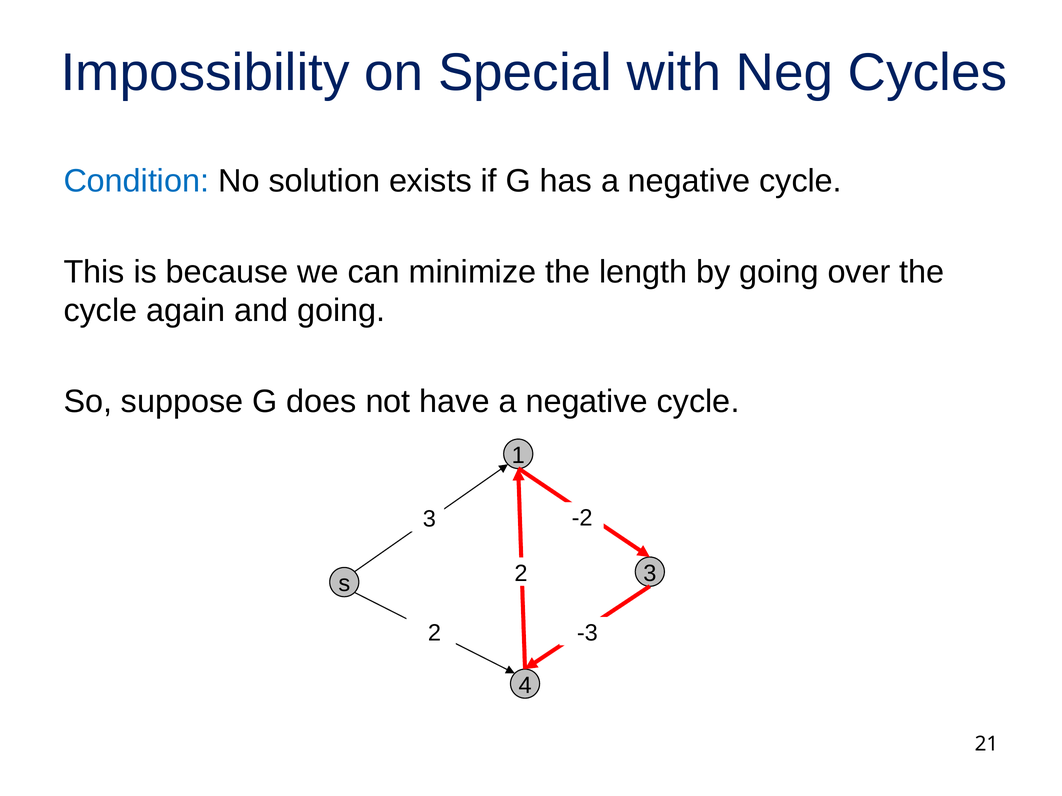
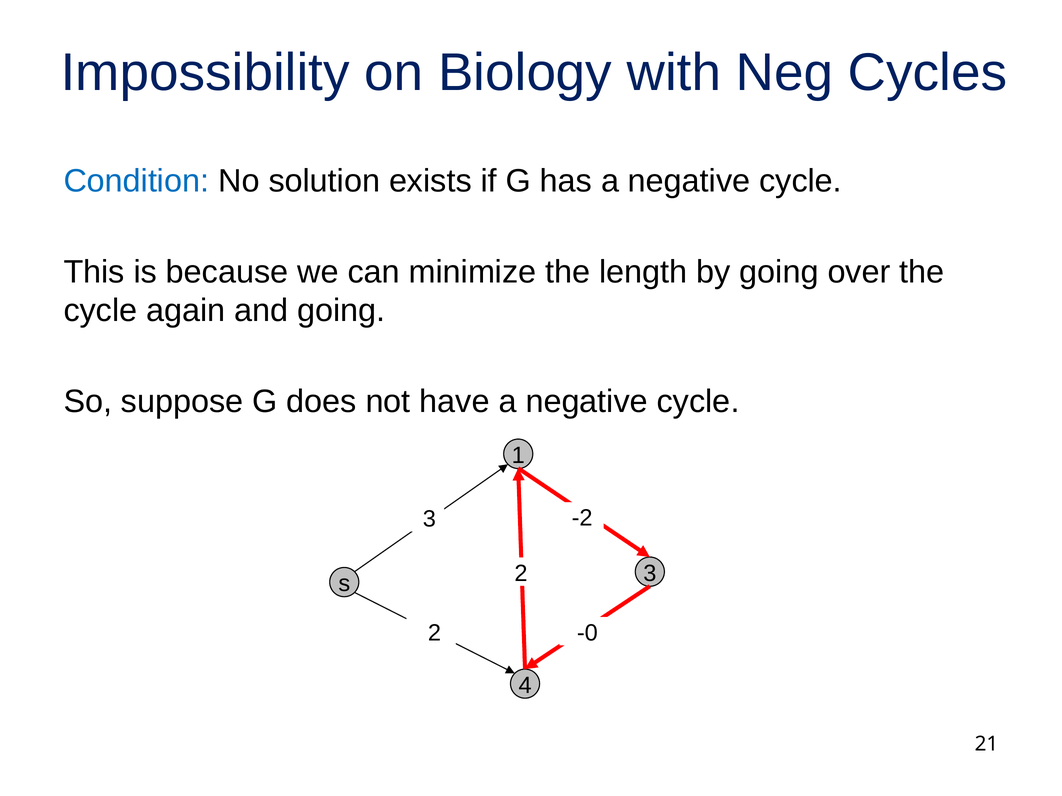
Special: Special -> Biology (525, 73)
-3: -3 -> -0 (587, 633)
